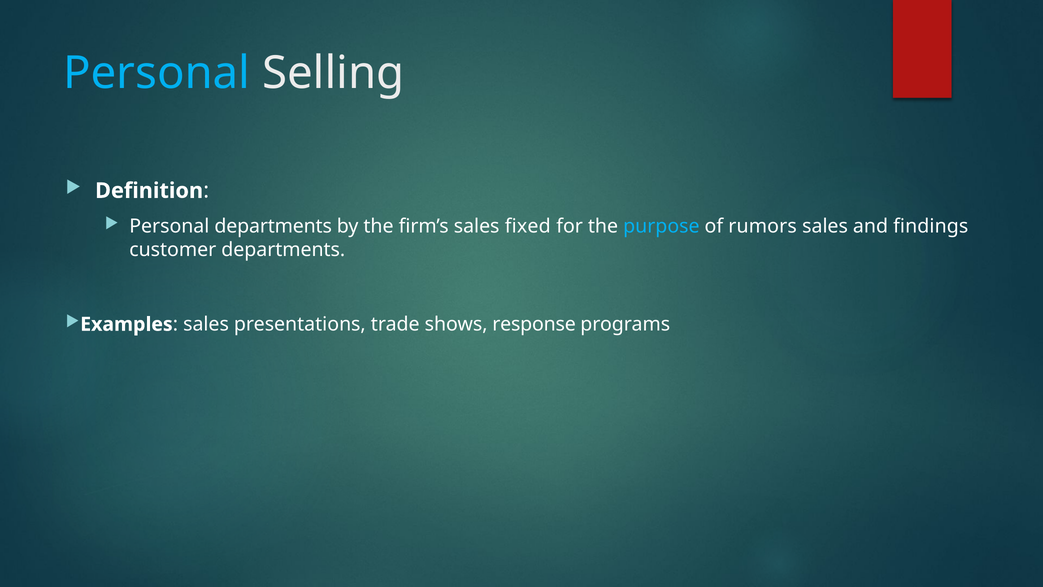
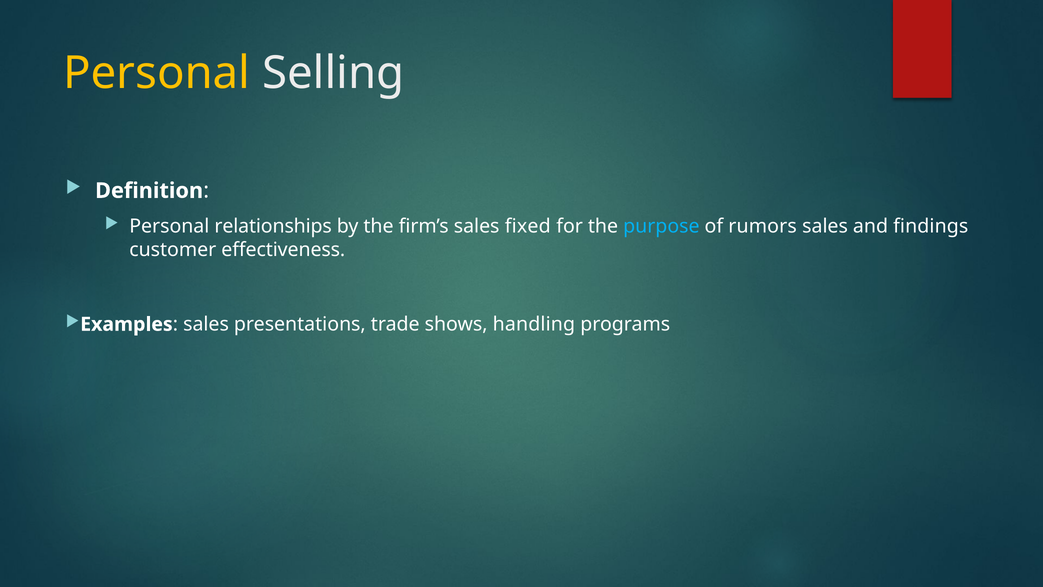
Personal colour: light blue -> yellow (157, 73)
Personal departments: departments -> relationships (273, 226)
customer departments: departments -> effectiveness (283, 250)
response: response -> handling (534, 324)
